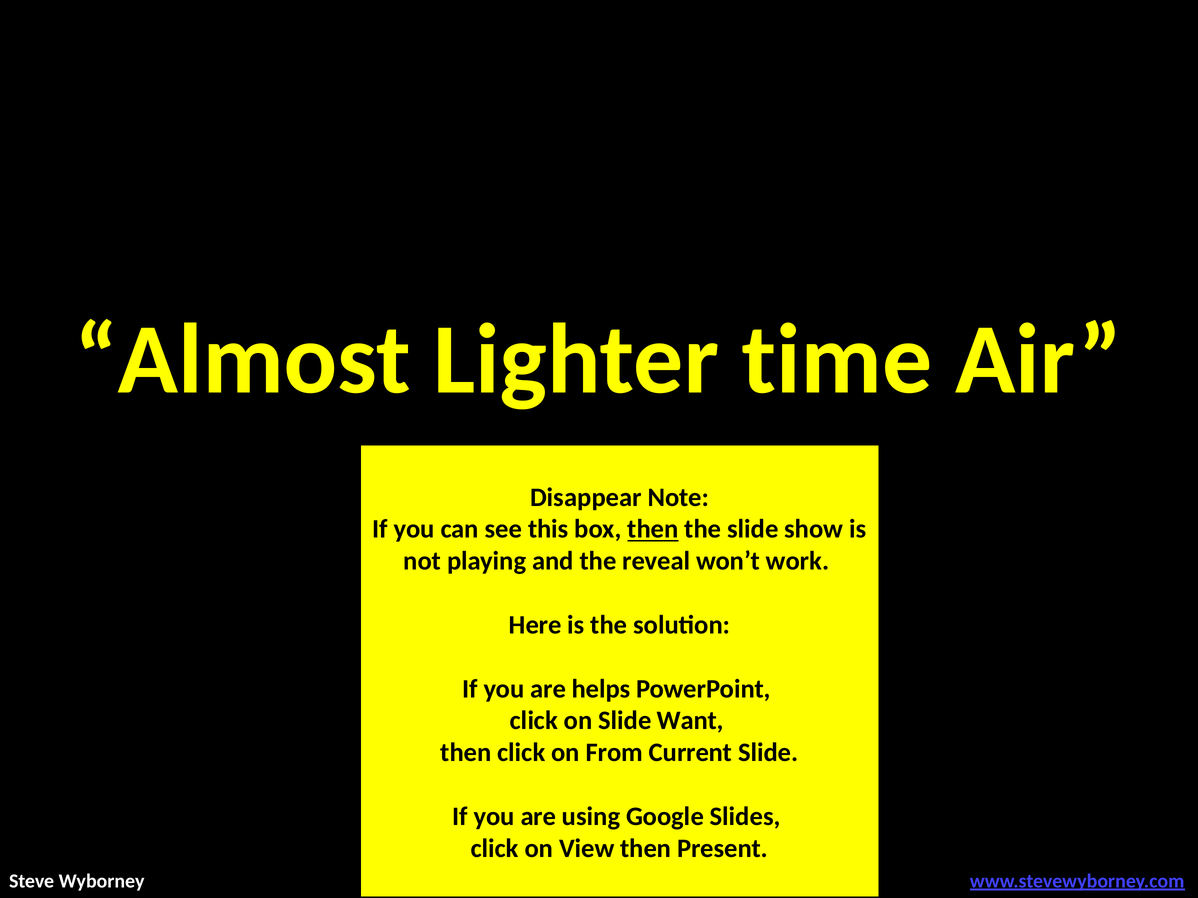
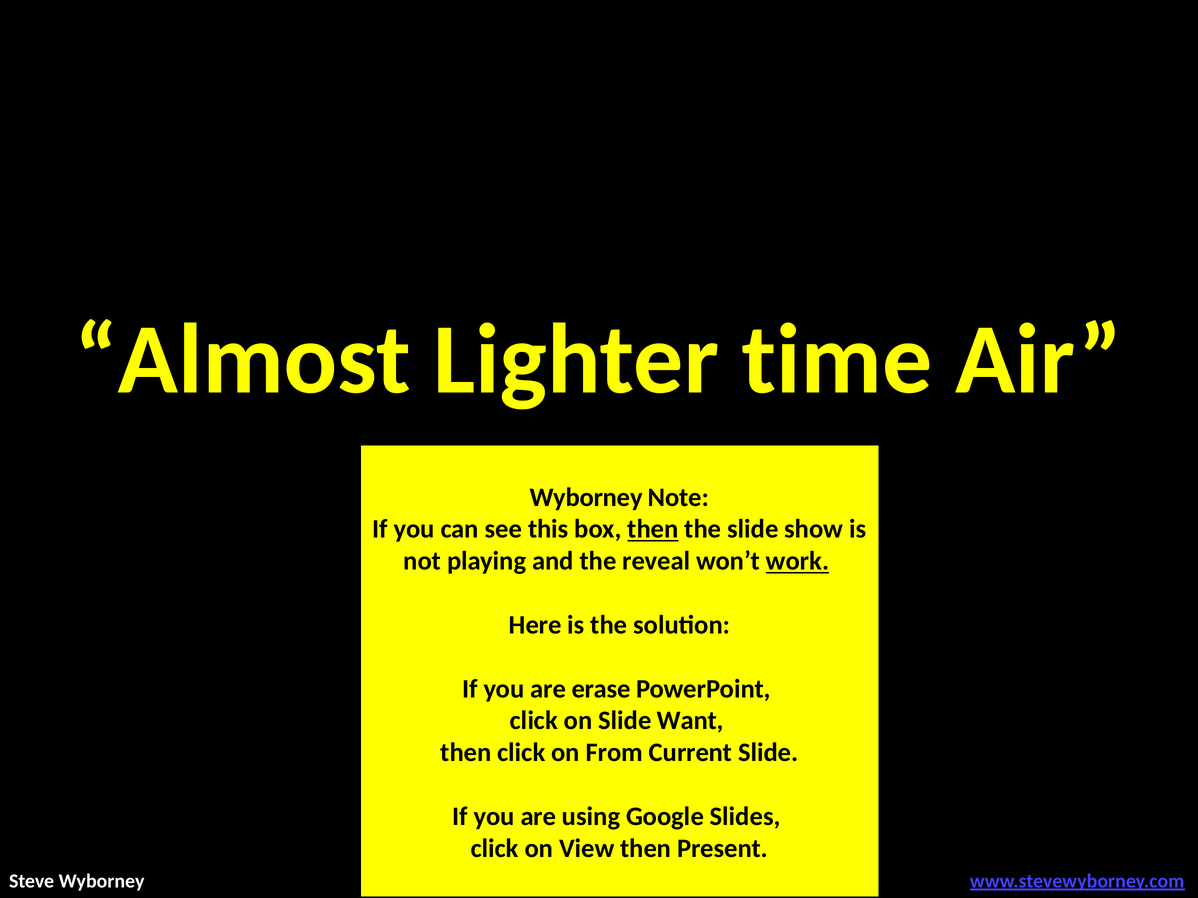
Disappear: Disappear -> Wyborney (586, 498)
work underline: none -> present (798, 561)
helps: helps -> erase (601, 689)
